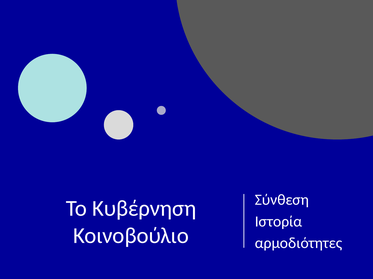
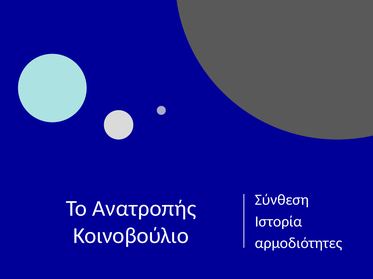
Κυβέρνηση: Κυβέρνηση -> Ανατροπής (144, 209)
